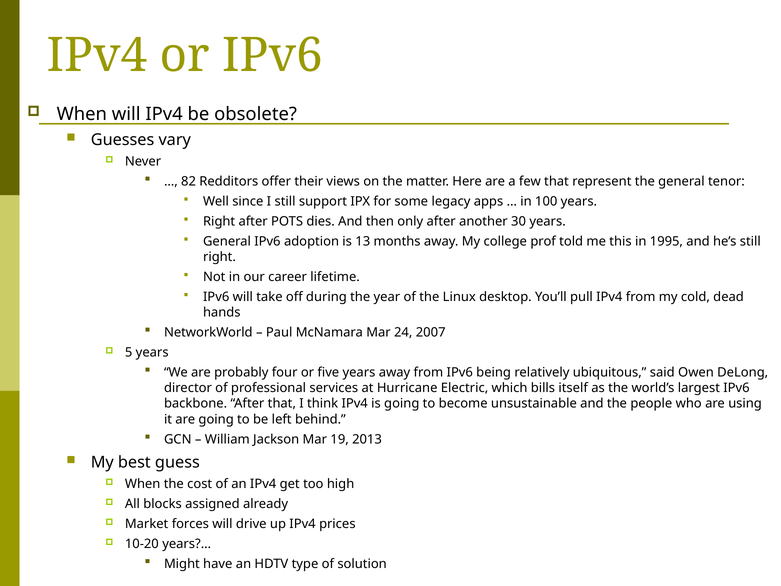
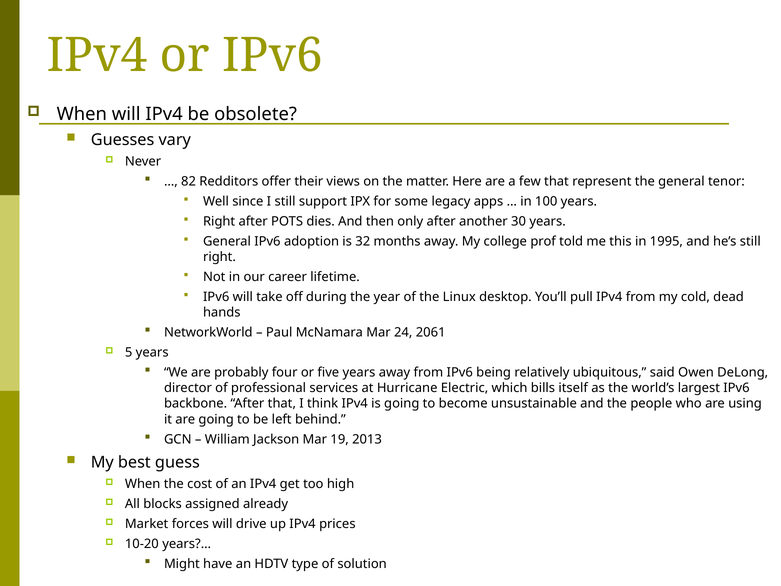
13: 13 -> 32 (363, 241)
2007: 2007 -> 2061 (431, 332)
